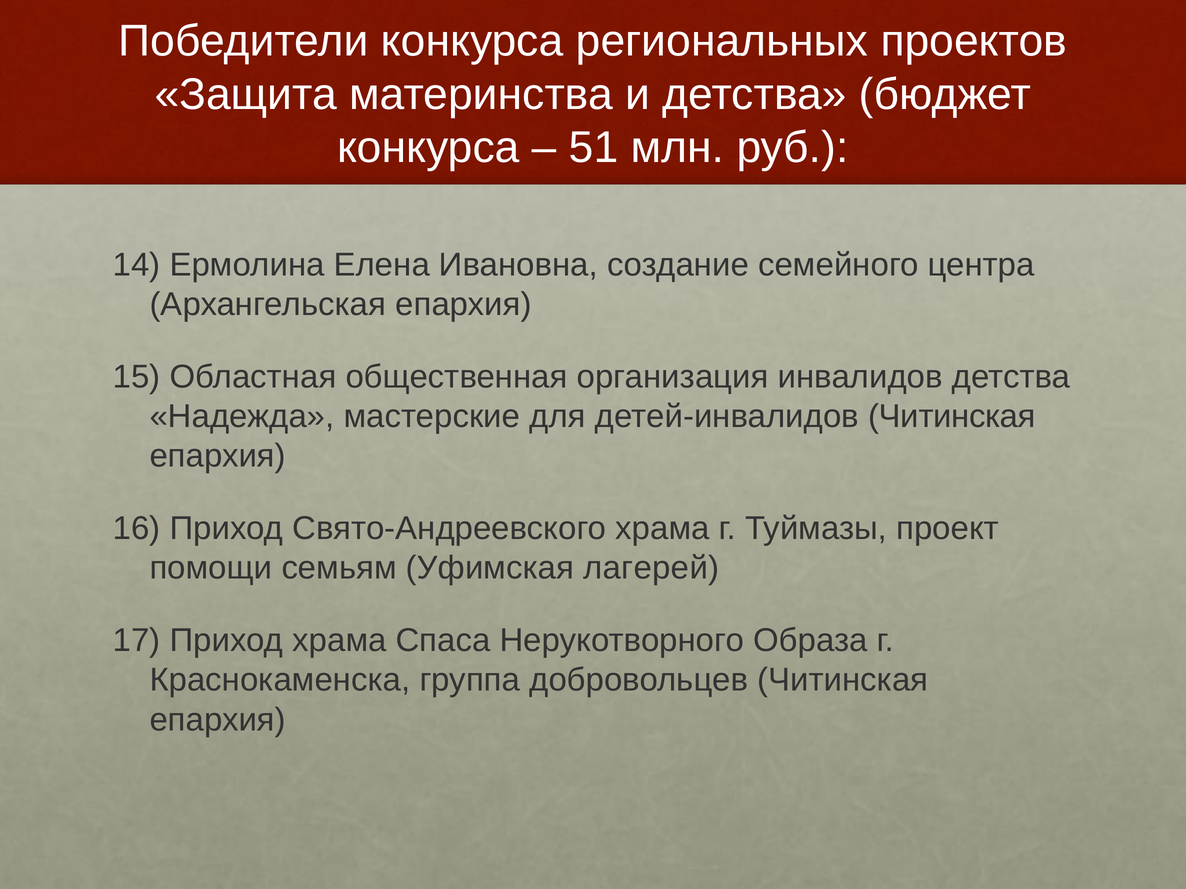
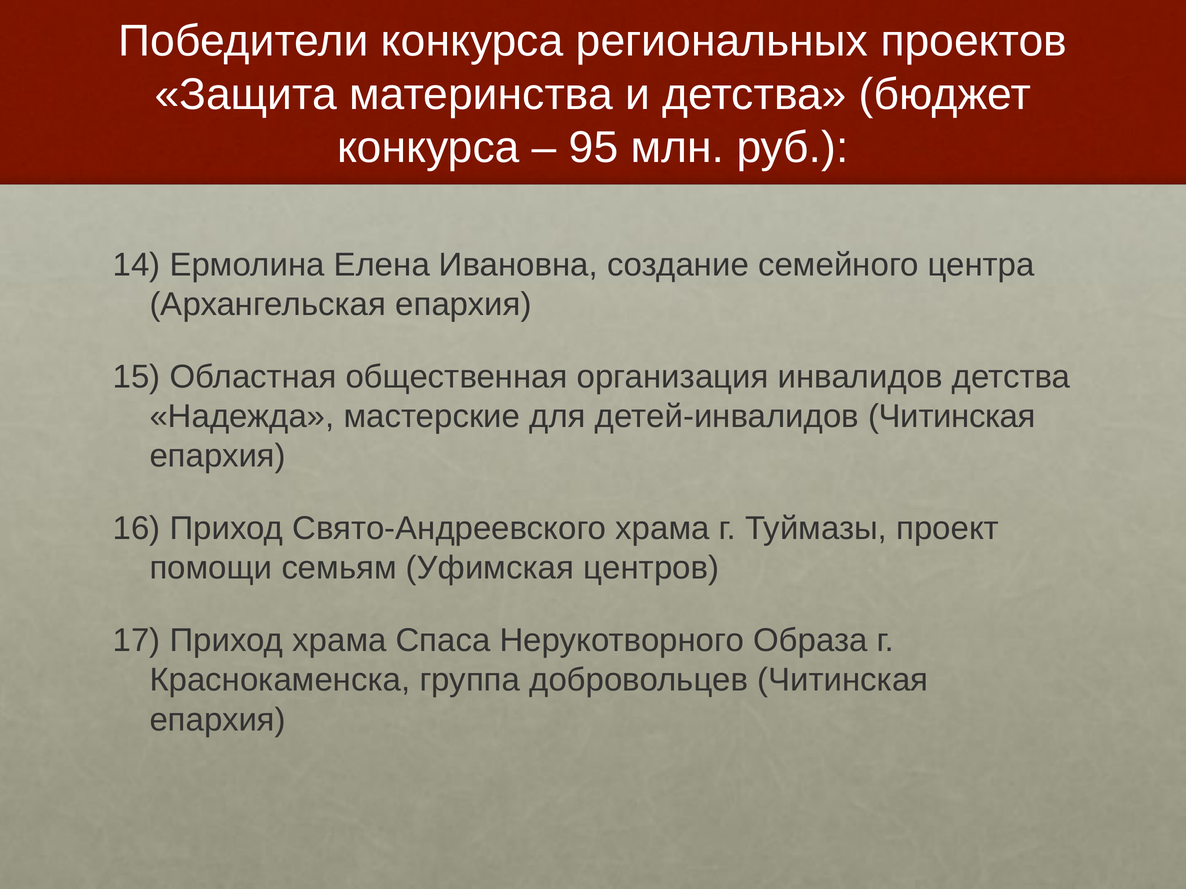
51: 51 -> 95 (594, 148)
лагерей: лагерей -> центров (651, 568)
